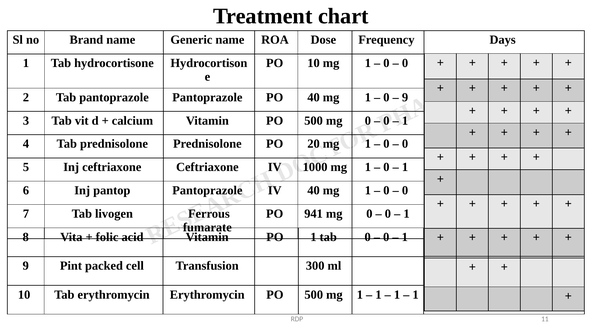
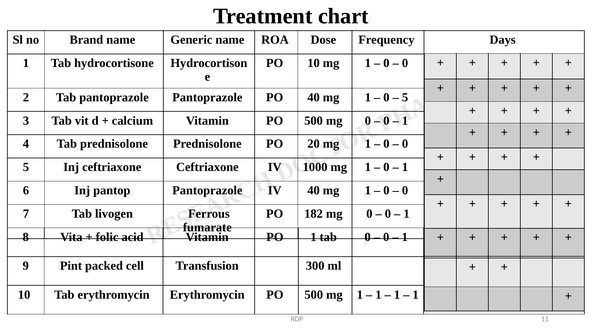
9: 9 -> 5 (405, 97)
941: 941 -> 182 (314, 214)
